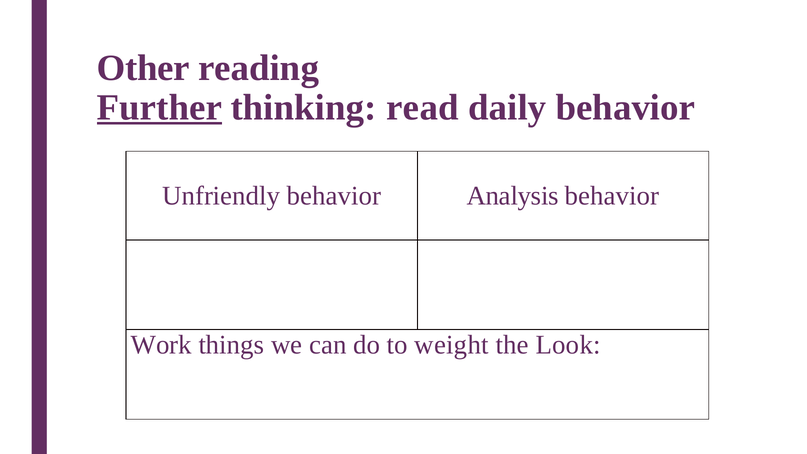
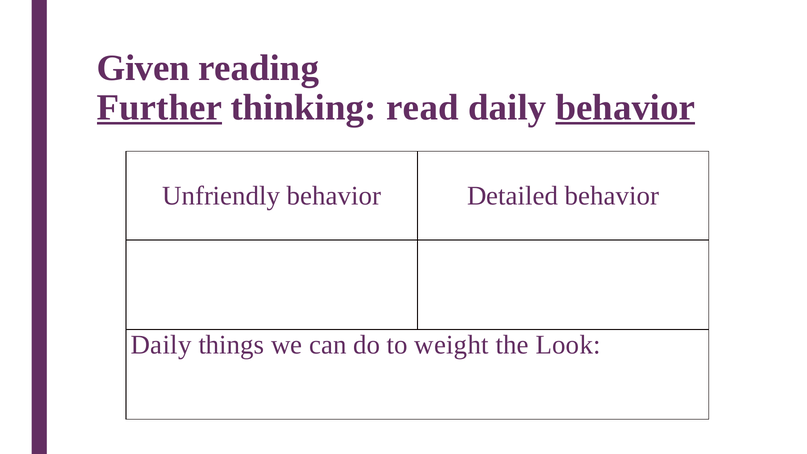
Other: Other -> Given (143, 68)
behavior underline: none -> present (625, 107)
Analysis: Analysis -> Detailed (513, 196)
Work: Work -> Daily (161, 345)
